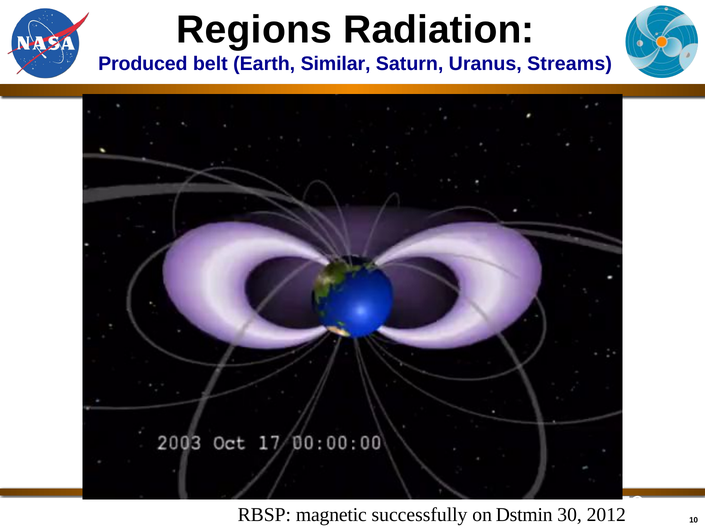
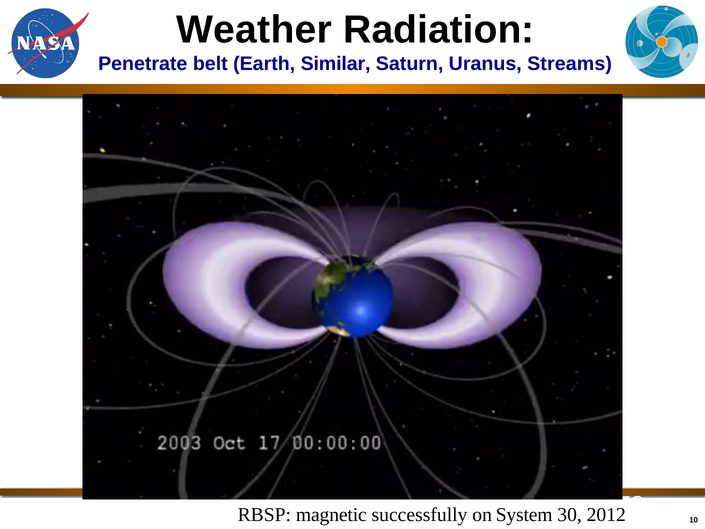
Regions: Regions -> Weather (254, 30)
Produced: Produced -> Penetrate (143, 64)
Dstmin: Dstmin -> System (524, 515)
